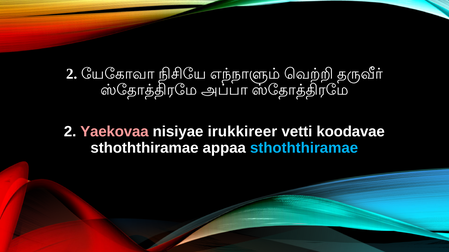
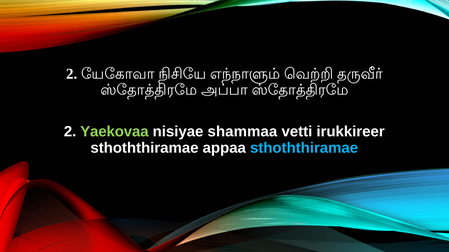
Yaekovaa colour: pink -> light green (114, 132)
irukkireer: irukkireer -> shammaa (242, 132)
koodavae: koodavae -> irukkireer (351, 132)
